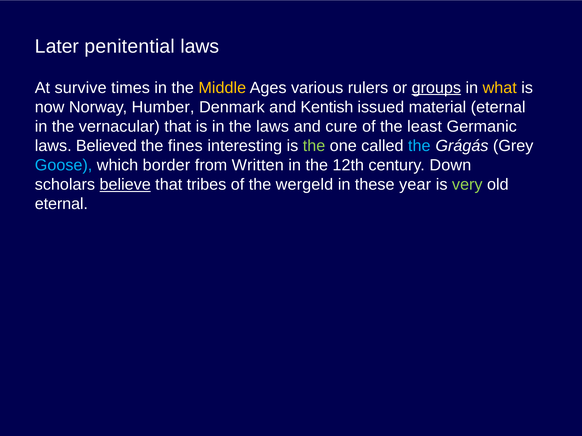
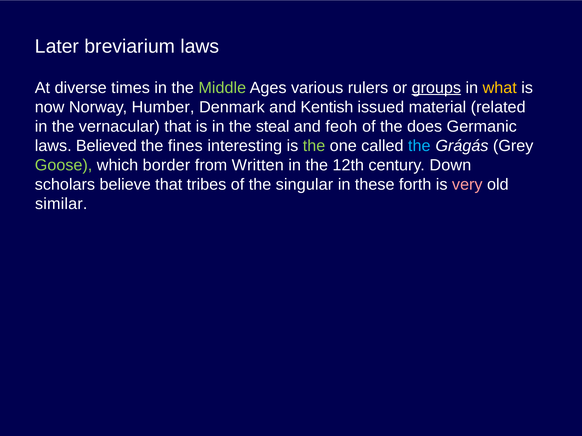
penitential: penitential -> breviarium (130, 46)
survive: survive -> diverse (81, 88)
Middle colour: yellow -> light green (222, 88)
material eternal: eternal -> related (498, 107)
the laws: laws -> steal (273, 127)
cure: cure -> feoh (341, 127)
least: least -> does (425, 127)
Goose colour: light blue -> light green (64, 165)
believe underline: present -> none (125, 185)
wergeld: wergeld -> singular (304, 185)
year: year -> forth (415, 185)
very colour: light green -> pink (467, 185)
eternal: eternal -> similar (61, 204)
